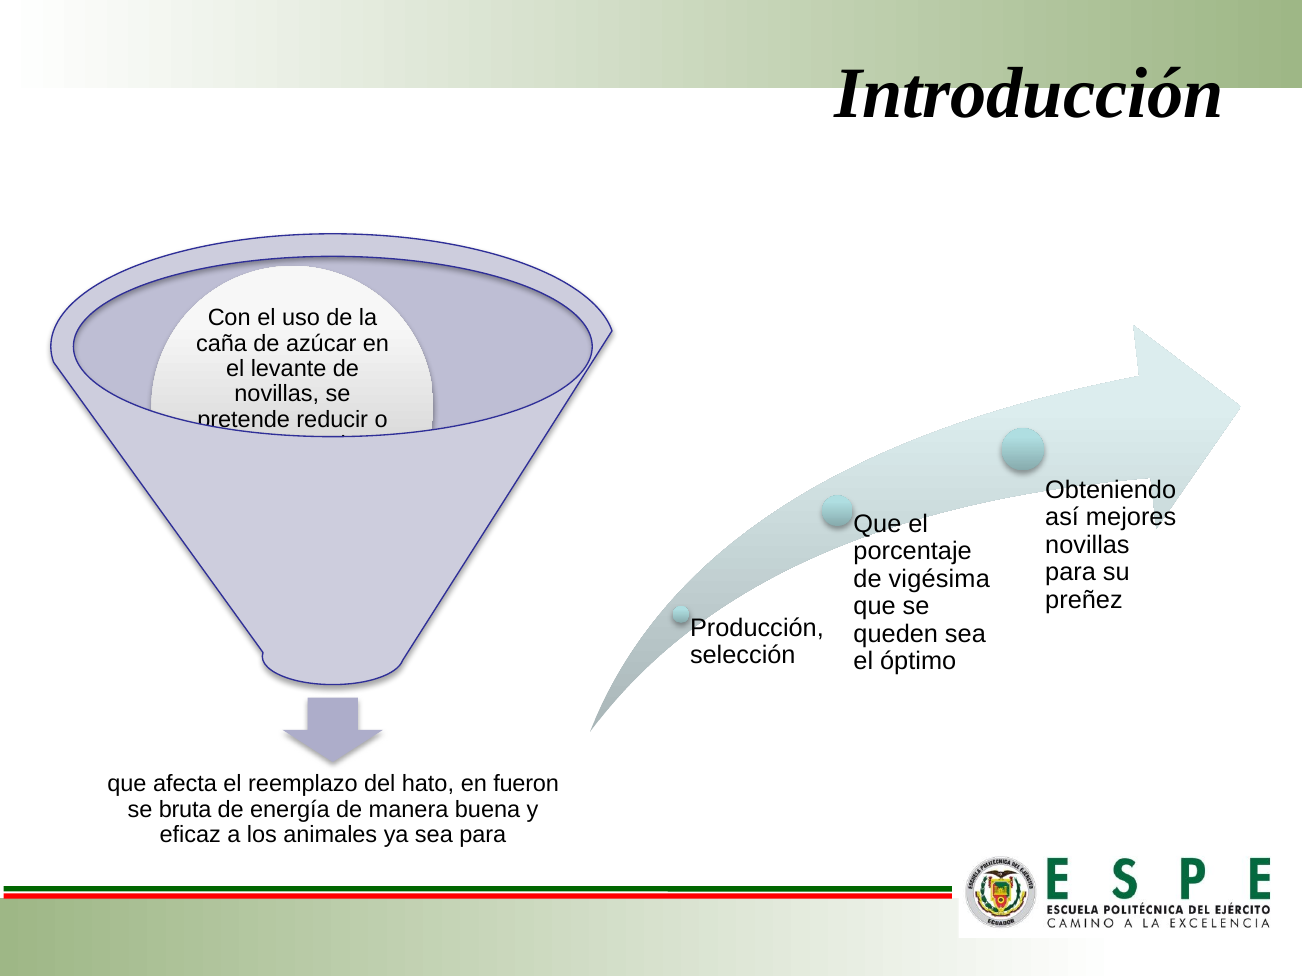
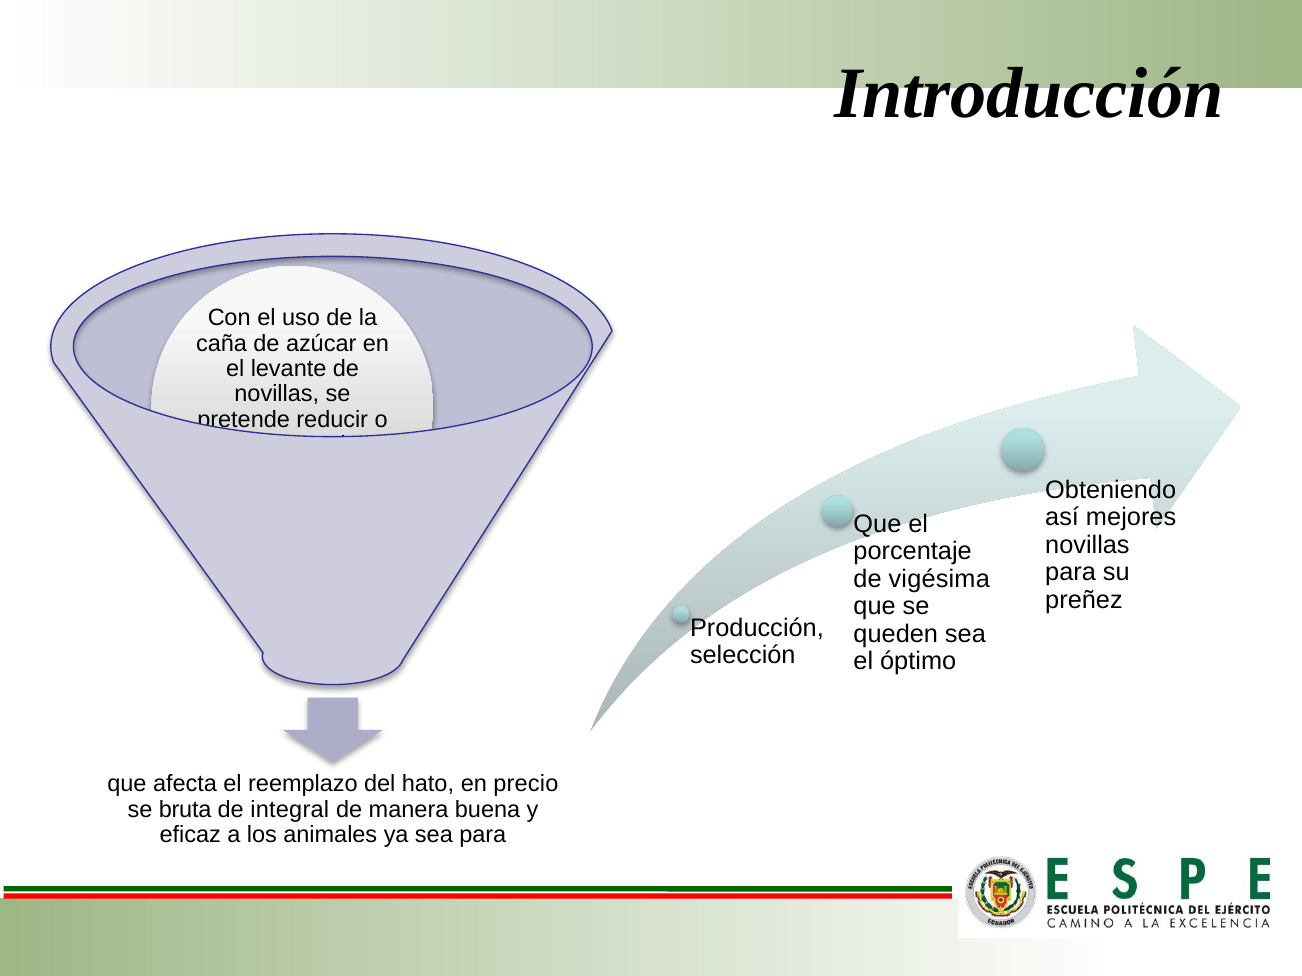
fueron: fueron -> precio (526, 784)
energía: energía -> integral (290, 810)
